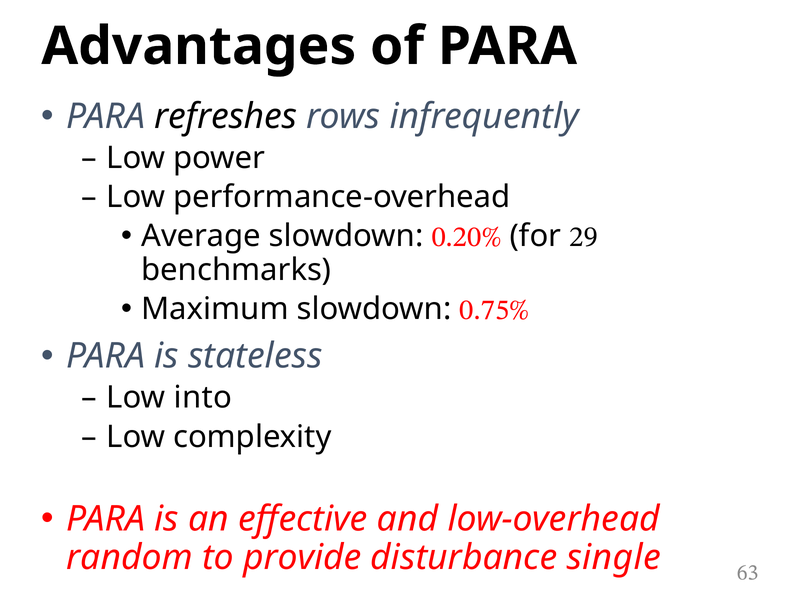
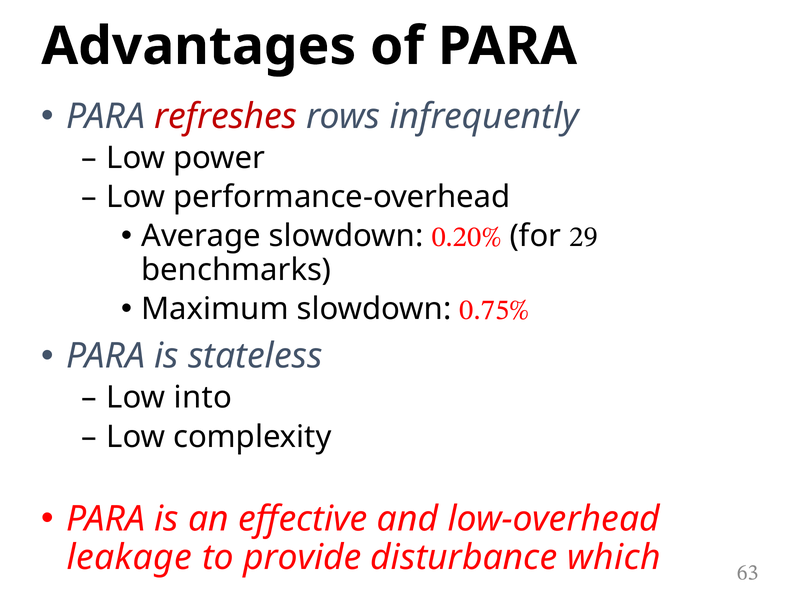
refreshes colour: black -> red (226, 116)
random: random -> leakage (129, 557)
single: single -> which (614, 557)
